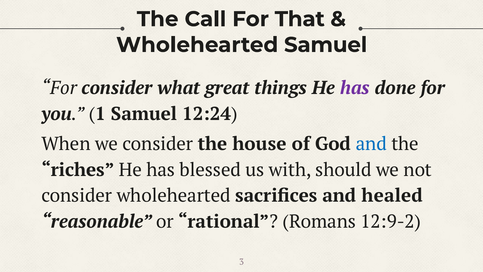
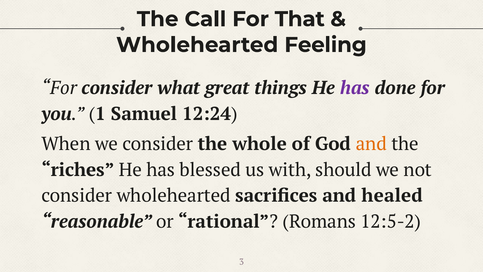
Wholehearted Samuel: Samuel -> Feeling (326, 45)
house: house -> whole (260, 144)
and colour: blue -> orange (371, 144)
12:9-2: 12:9-2 -> 12:5-2 (391, 221)
